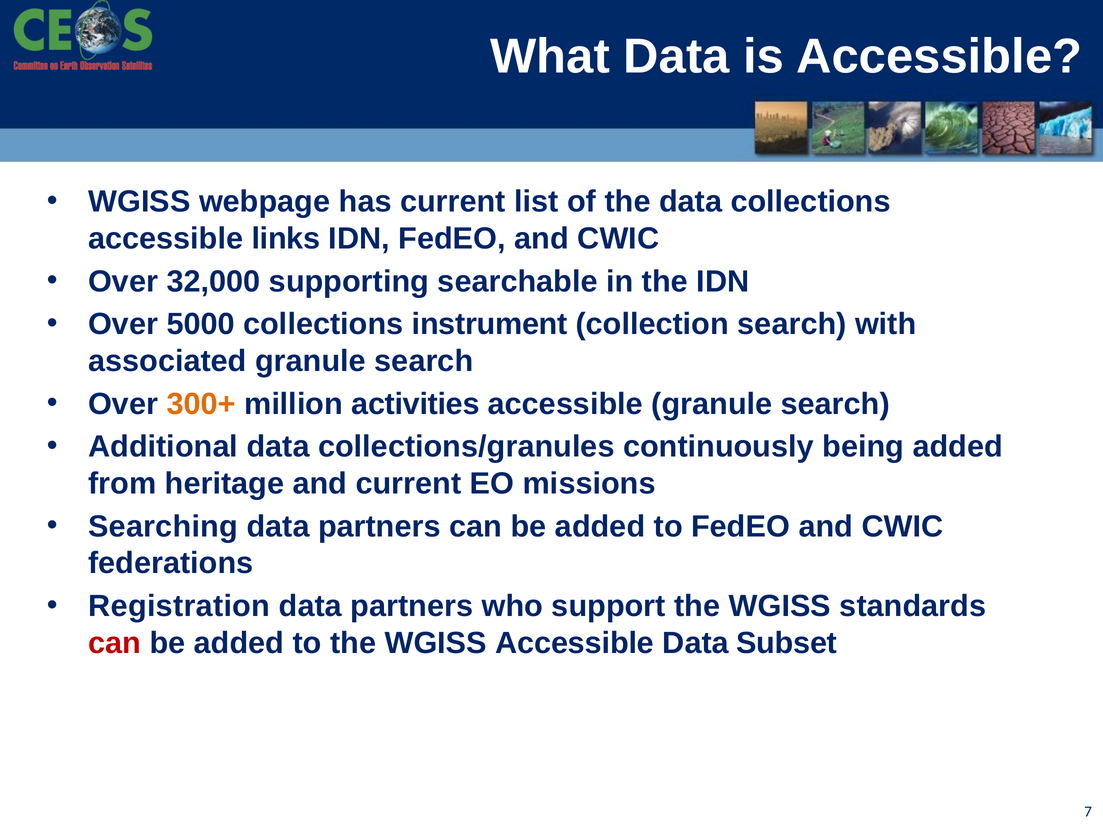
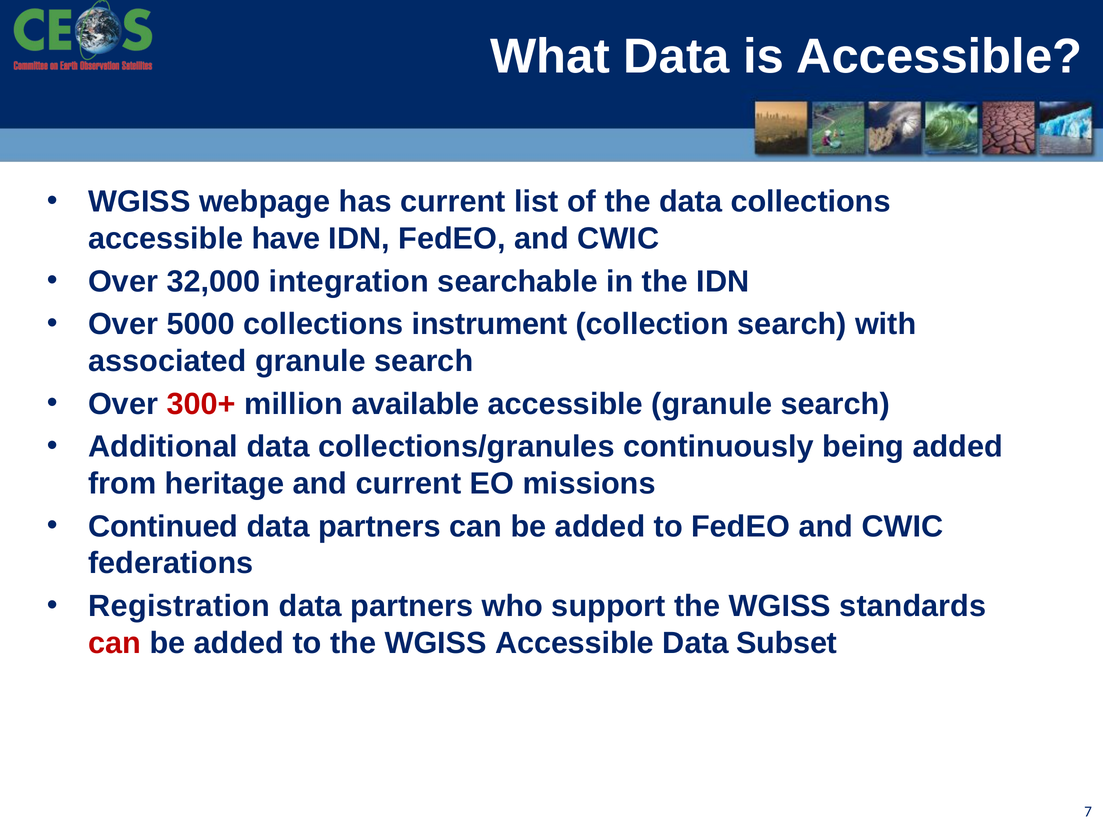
links: links -> have (286, 239)
supporting: supporting -> integration (349, 282)
300+ colour: orange -> red (201, 404)
activities: activities -> available (416, 404)
Searching: Searching -> Continued (163, 527)
